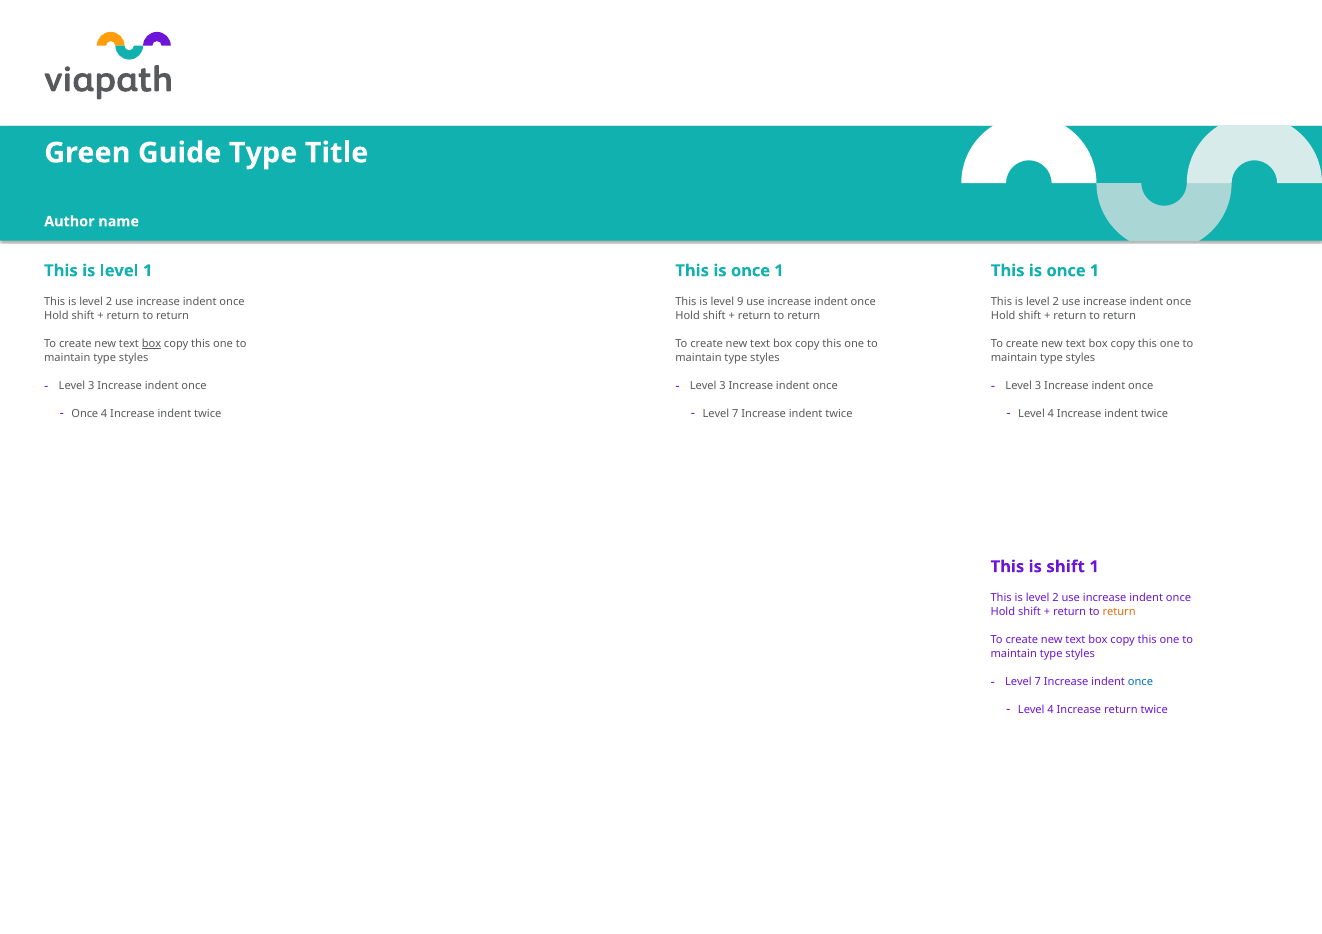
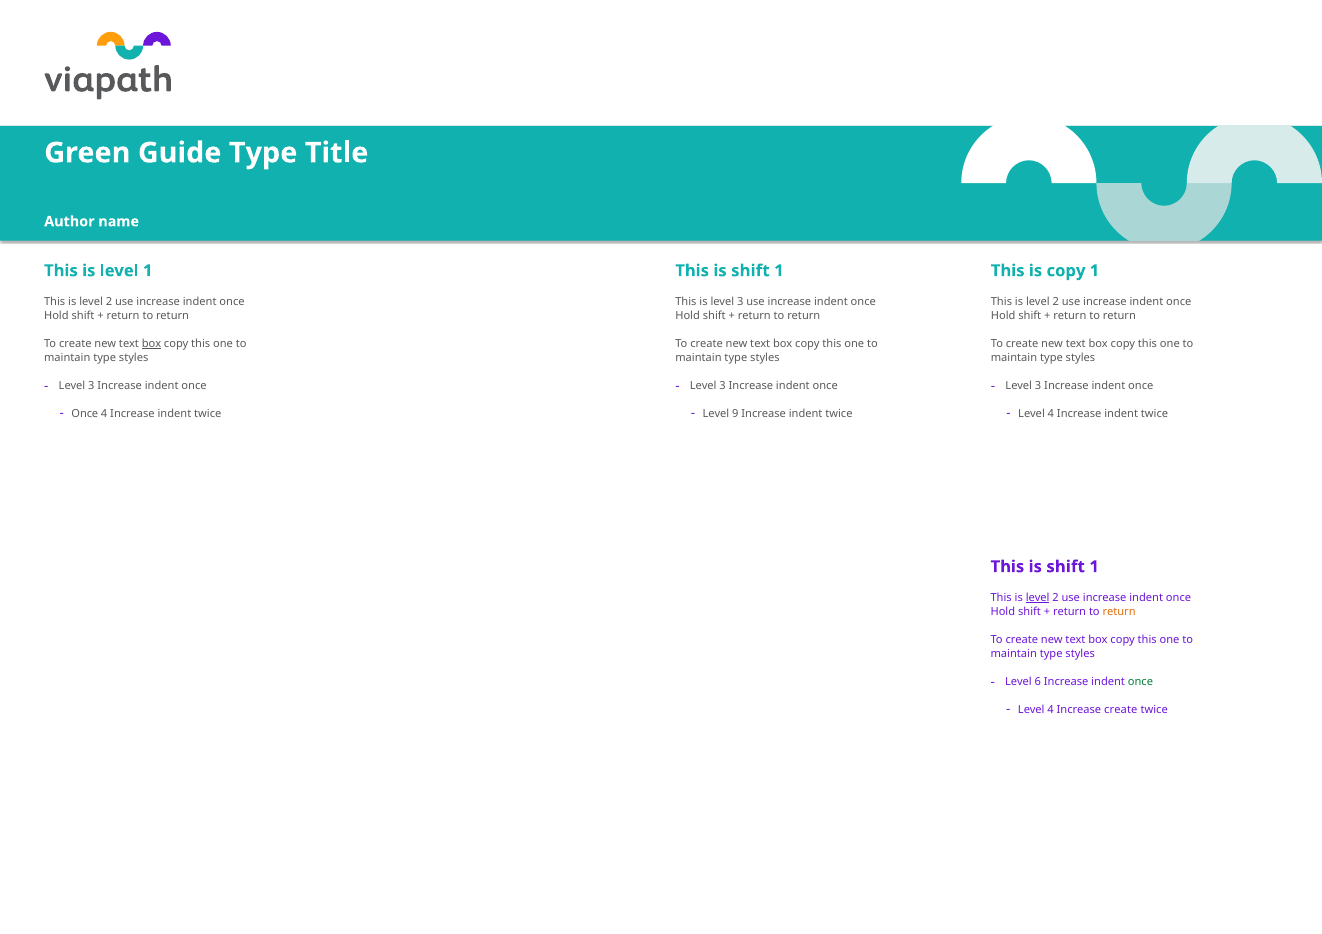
once: once -> shift (750, 271)
once: once -> copy (1066, 271)
is level 9: 9 -> 3 (740, 301)
7: 7 -> 9 (735, 413)
level underline: none -> present (1038, 597)
7: 7 -> 6 (1038, 682)
once colour: blue -> green (1140, 682)
Increase return: return -> create (1121, 709)
